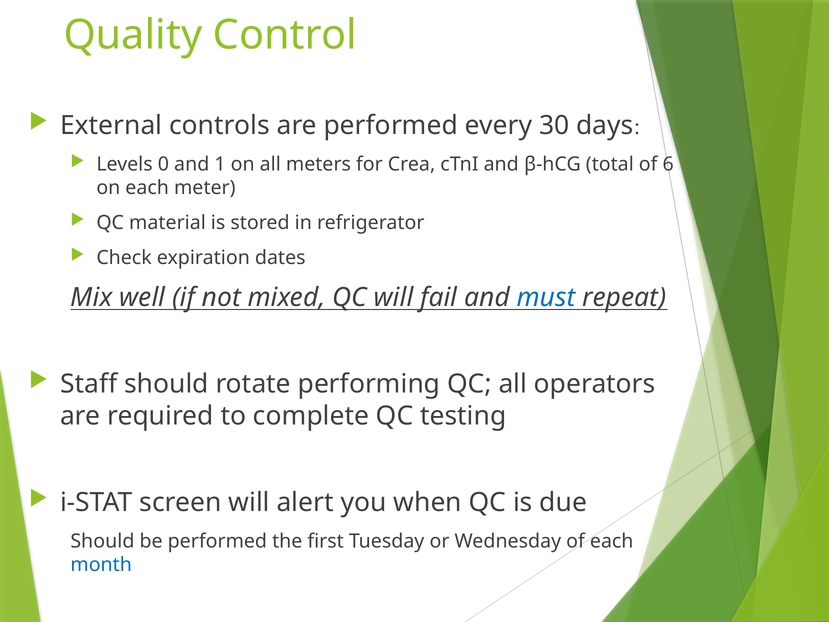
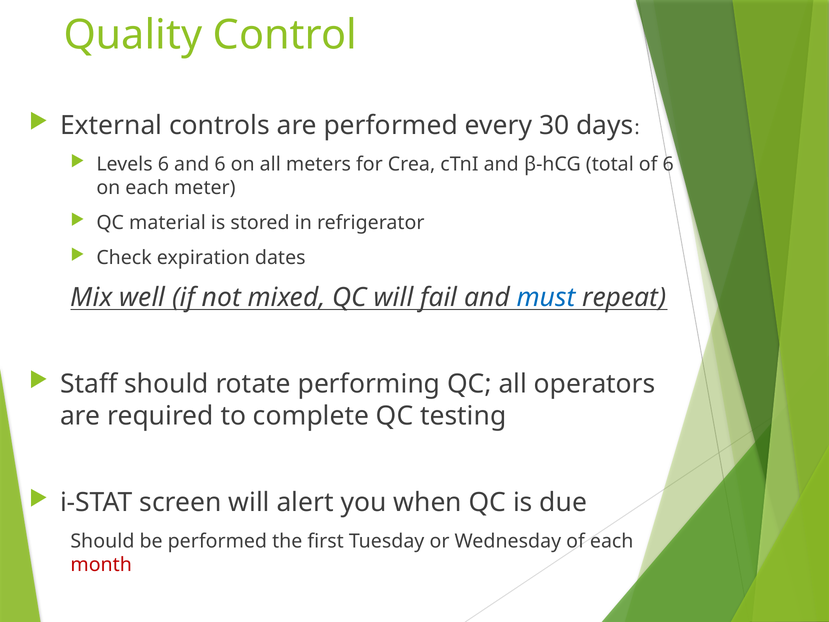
Levels 0: 0 -> 6 (163, 164)
and 1: 1 -> 6 (220, 164)
month colour: blue -> red (101, 564)
